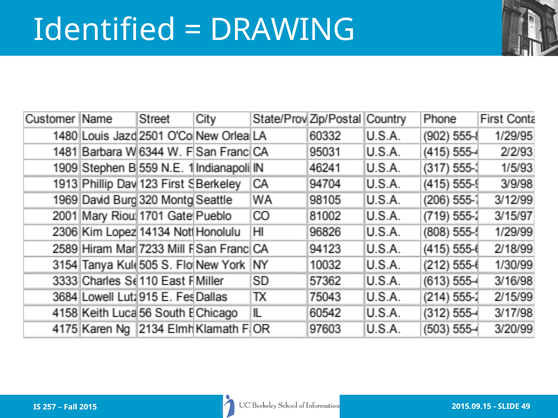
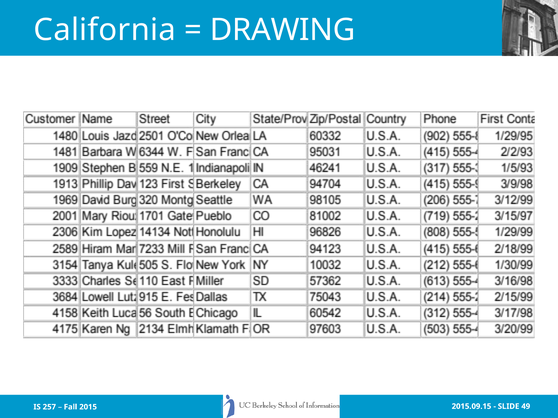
Identified: Identified -> California (105, 30)
